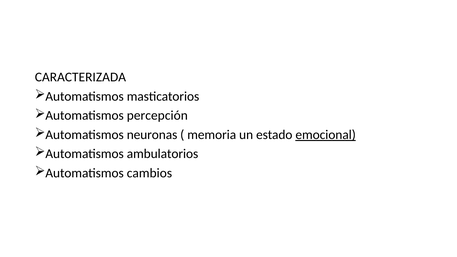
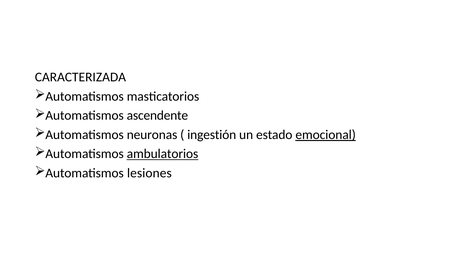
percepción: percepción -> ascendente (157, 116)
memoria: memoria -> ingestión (212, 135)
ambulatorios underline: none -> present (163, 154)
cambios: cambios -> lesiones (149, 173)
